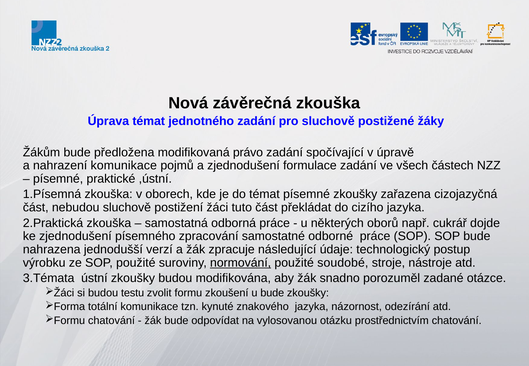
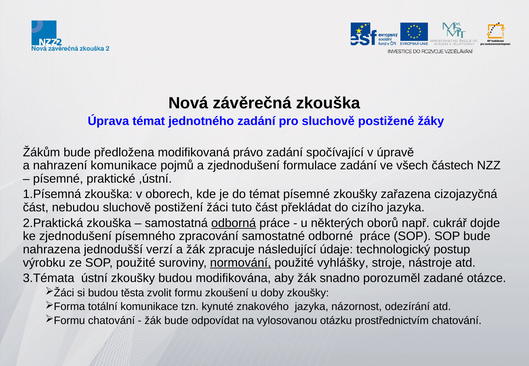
odborná underline: none -> present (234, 223)
soudobé: soudobé -> vyhlášky (343, 263)
testu: testu -> těsta (133, 293)
u bude: bude -> doby (272, 293)
